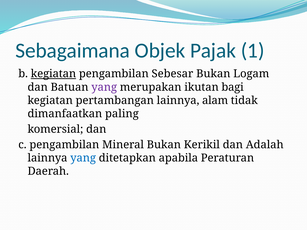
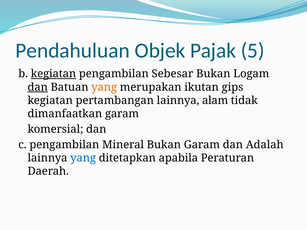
Sebagaimana: Sebagaimana -> Pendahuluan (73, 51)
1: 1 -> 5 (253, 51)
dan underline: none -> present (38, 87)
yang colour: purple -> orange (104, 87)
bagi: bagi -> gips (232, 87)
dimanfaatkan paling: paling -> garam (122, 114)
Bukan Kerikil: Kerikil -> Garam (202, 145)
